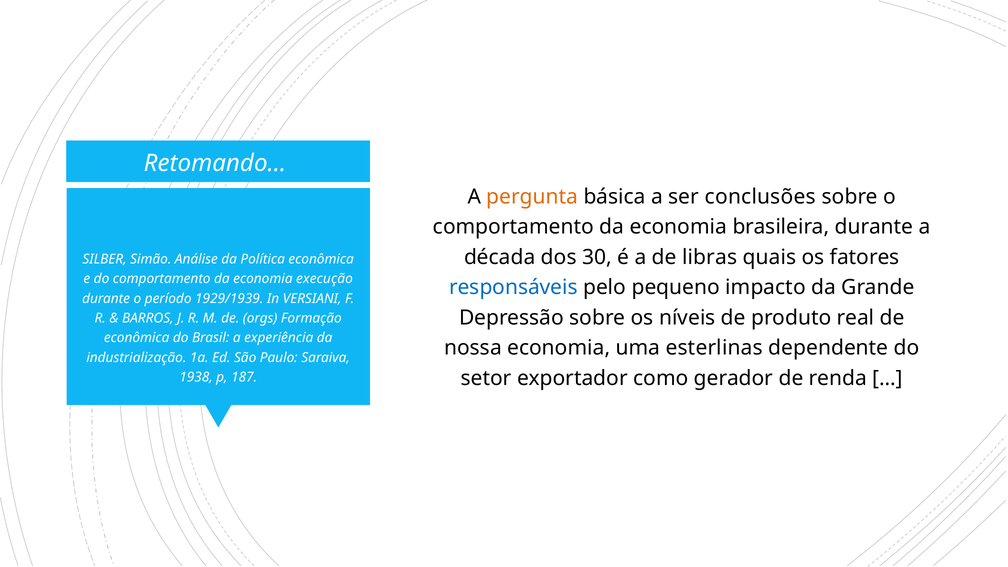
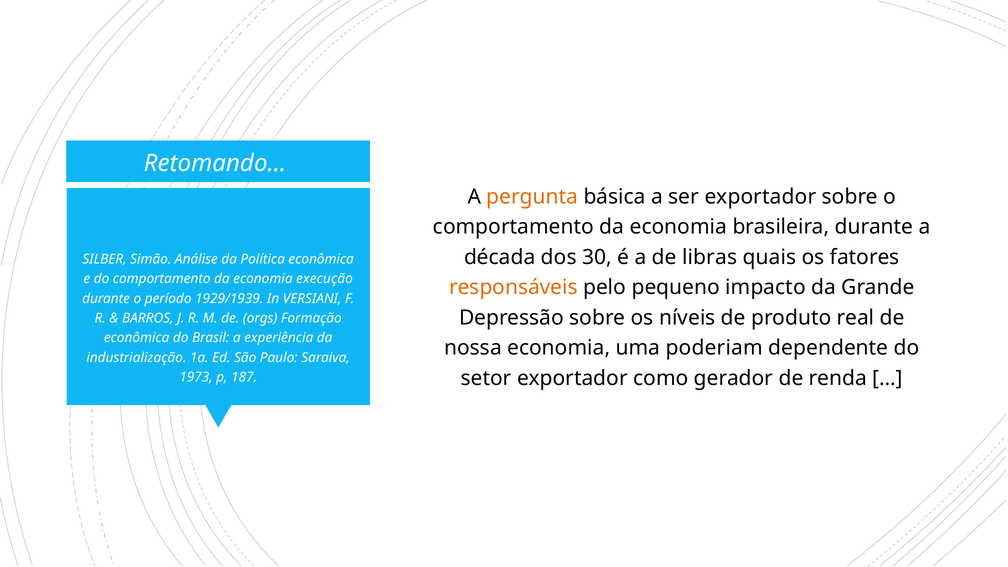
ser conclusões: conclusões -> exportador (760, 197)
responsáveis colour: blue -> orange (513, 287)
esterlinas: esterlinas -> poderiam (714, 348)
1938: 1938 -> 1973 (196, 377)
